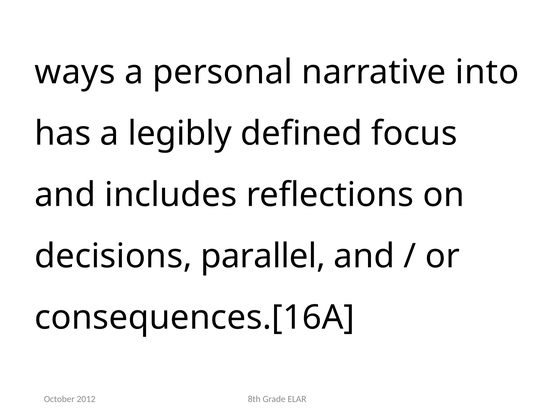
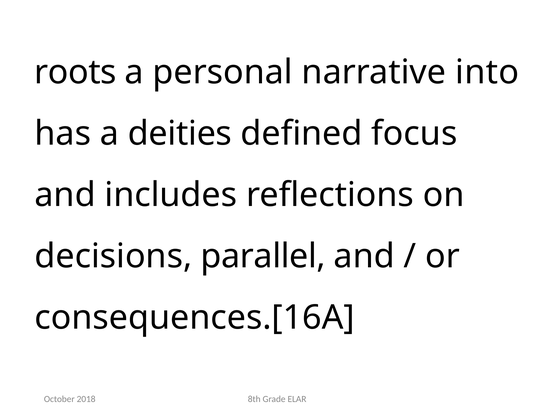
ways: ways -> roots (75, 72)
legibly: legibly -> deities (180, 134)
2012: 2012 -> 2018 (86, 400)
